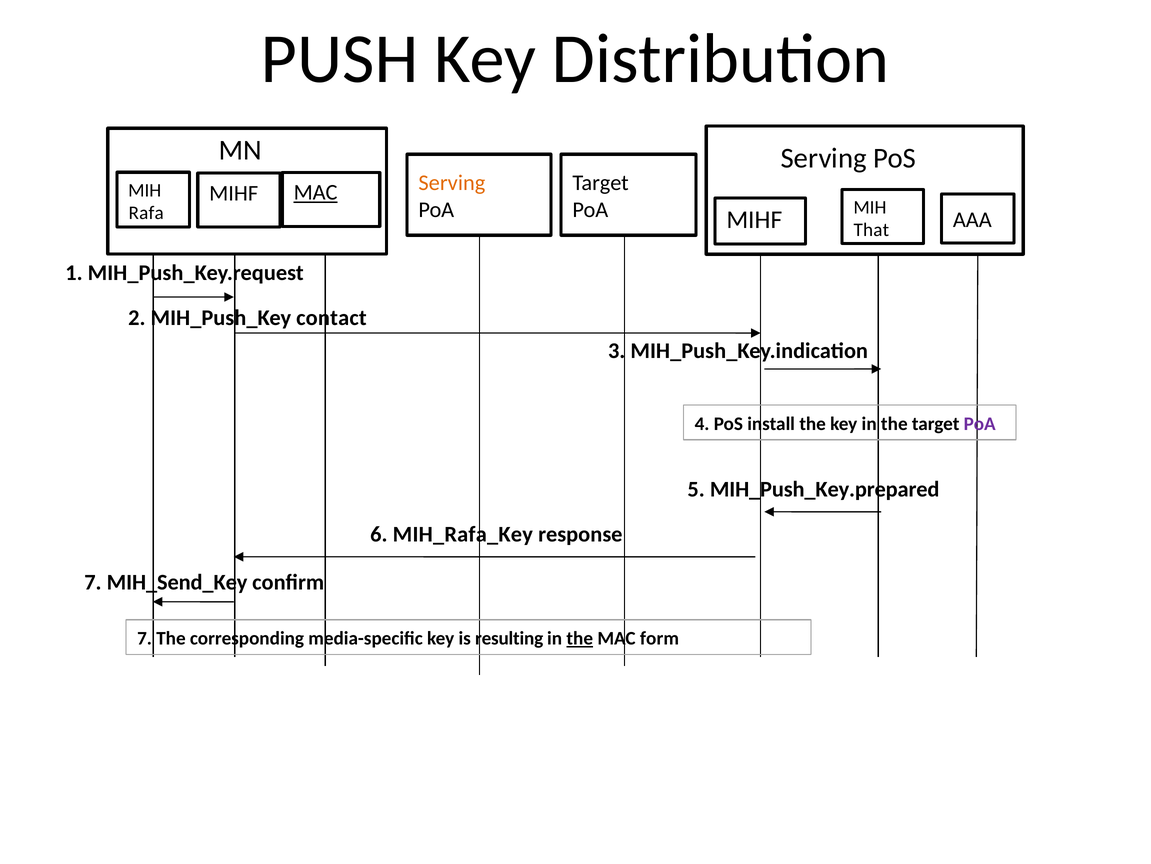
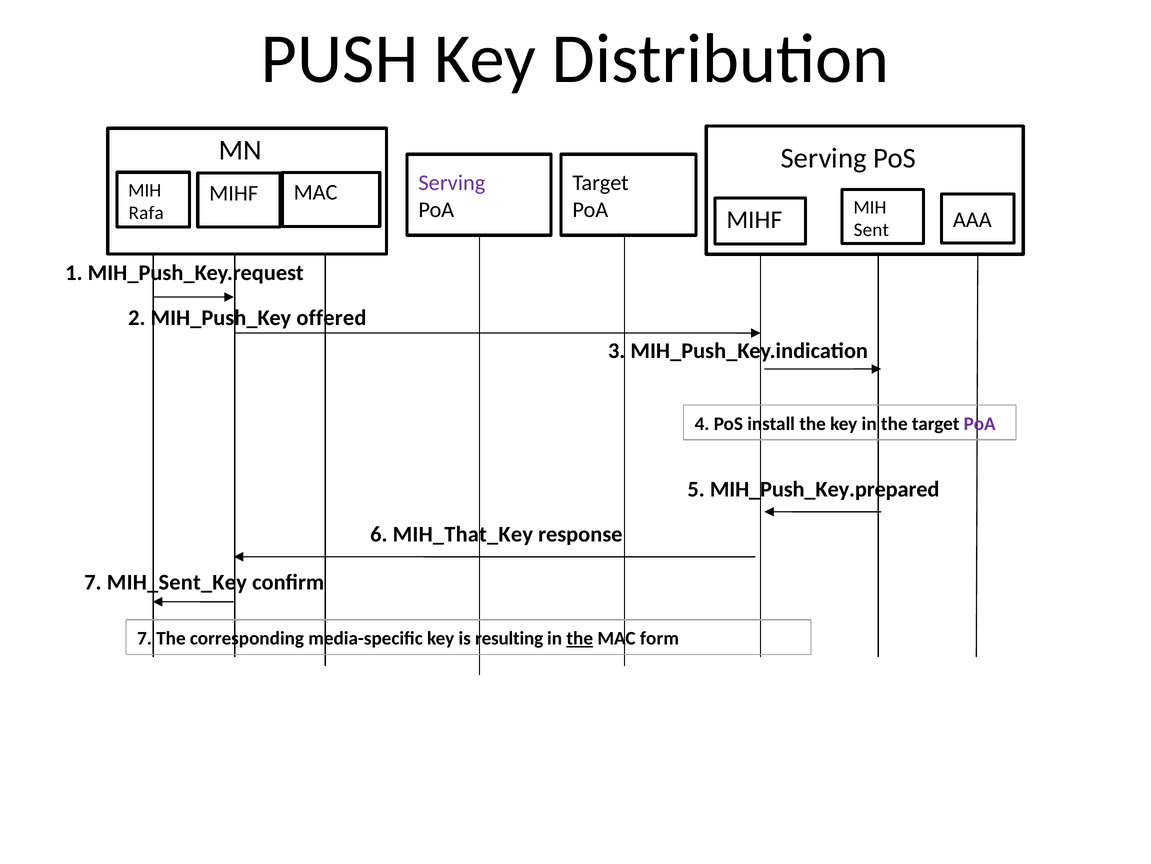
Serving colour: orange -> purple (452, 183)
MAC underline: present -> none (316, 192)
That: That -> Sent (871, 230)
contact: contact -> offered (331, 318)
MIH_Rafa_Key: MIH_Rafa_Key -> MIH_That_Key (463, 534)
MIH_Send_Key: MIH_Send_Key -> MIH_Sent_Key (177, 582)
